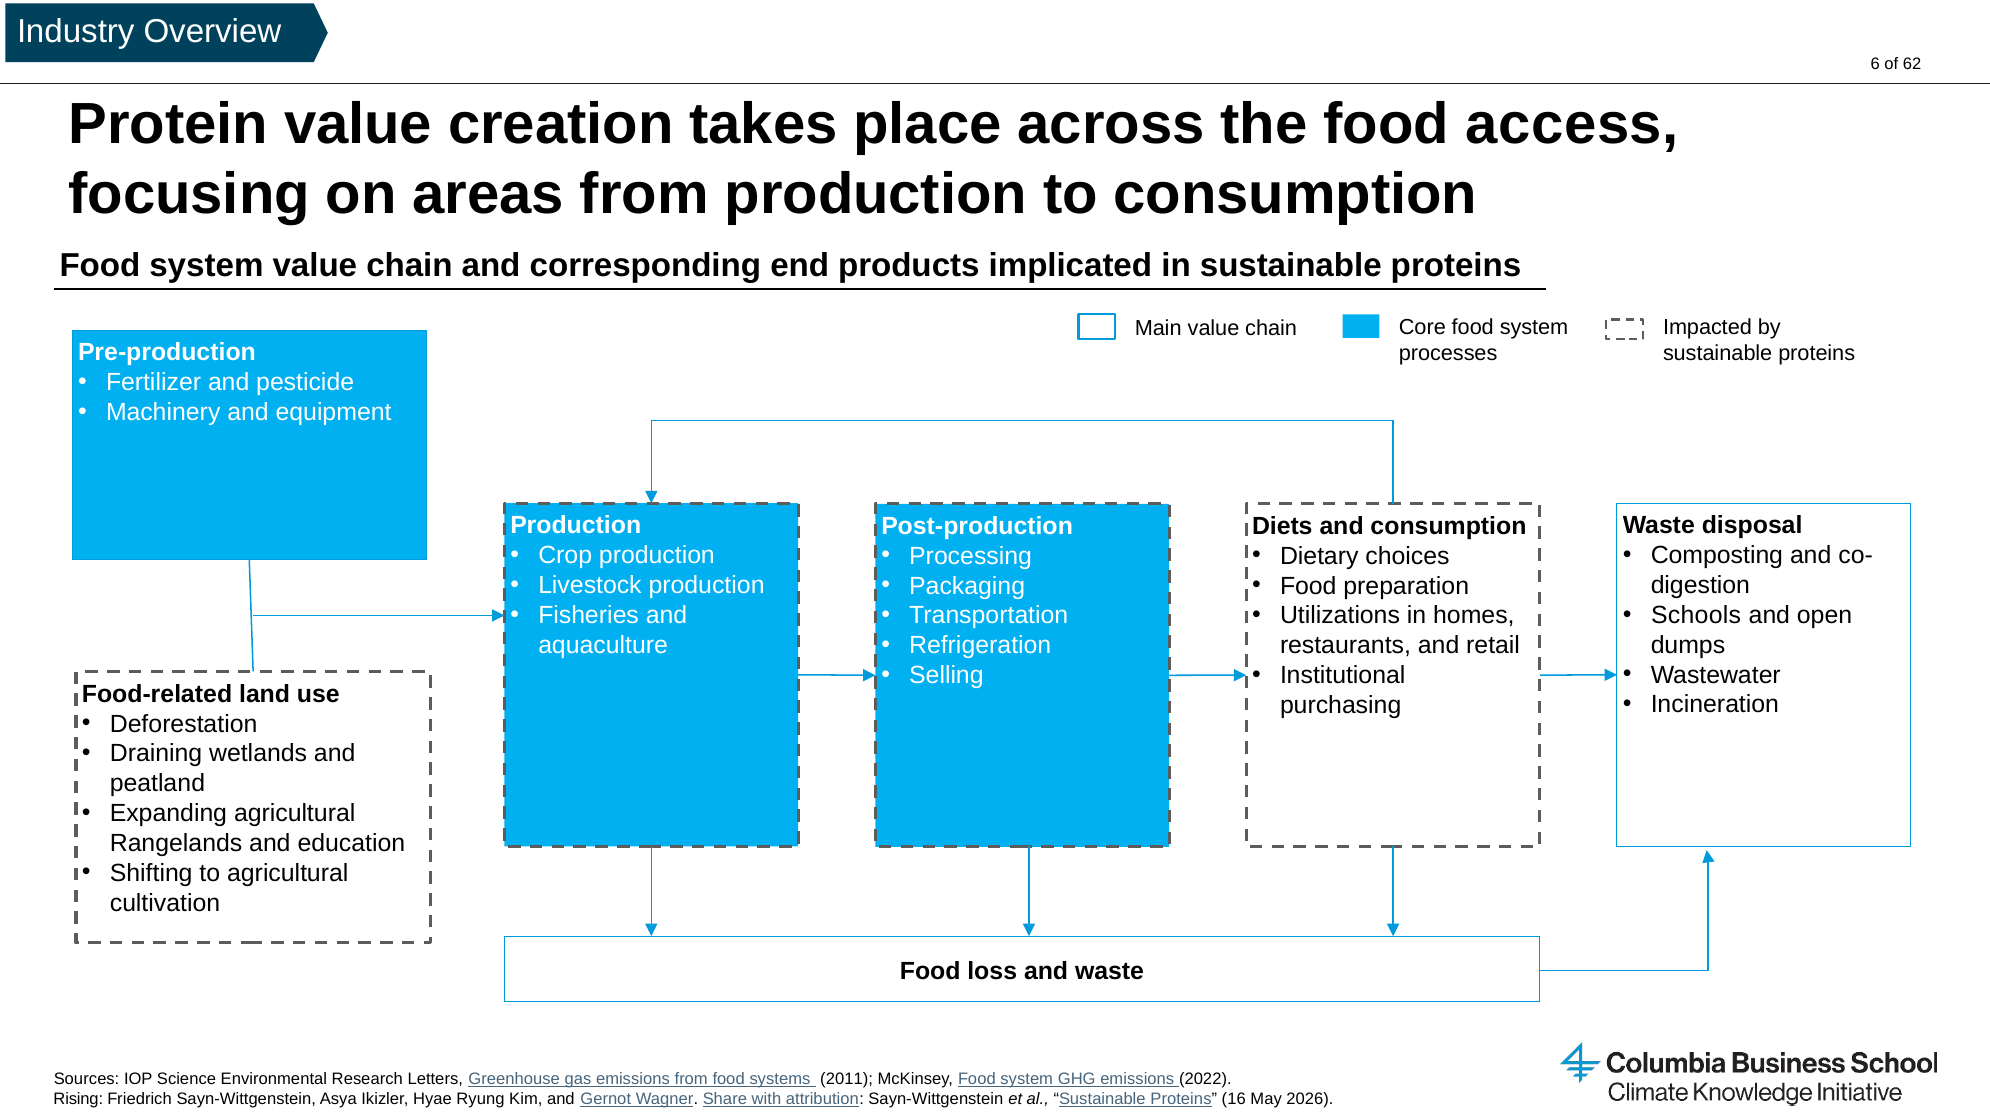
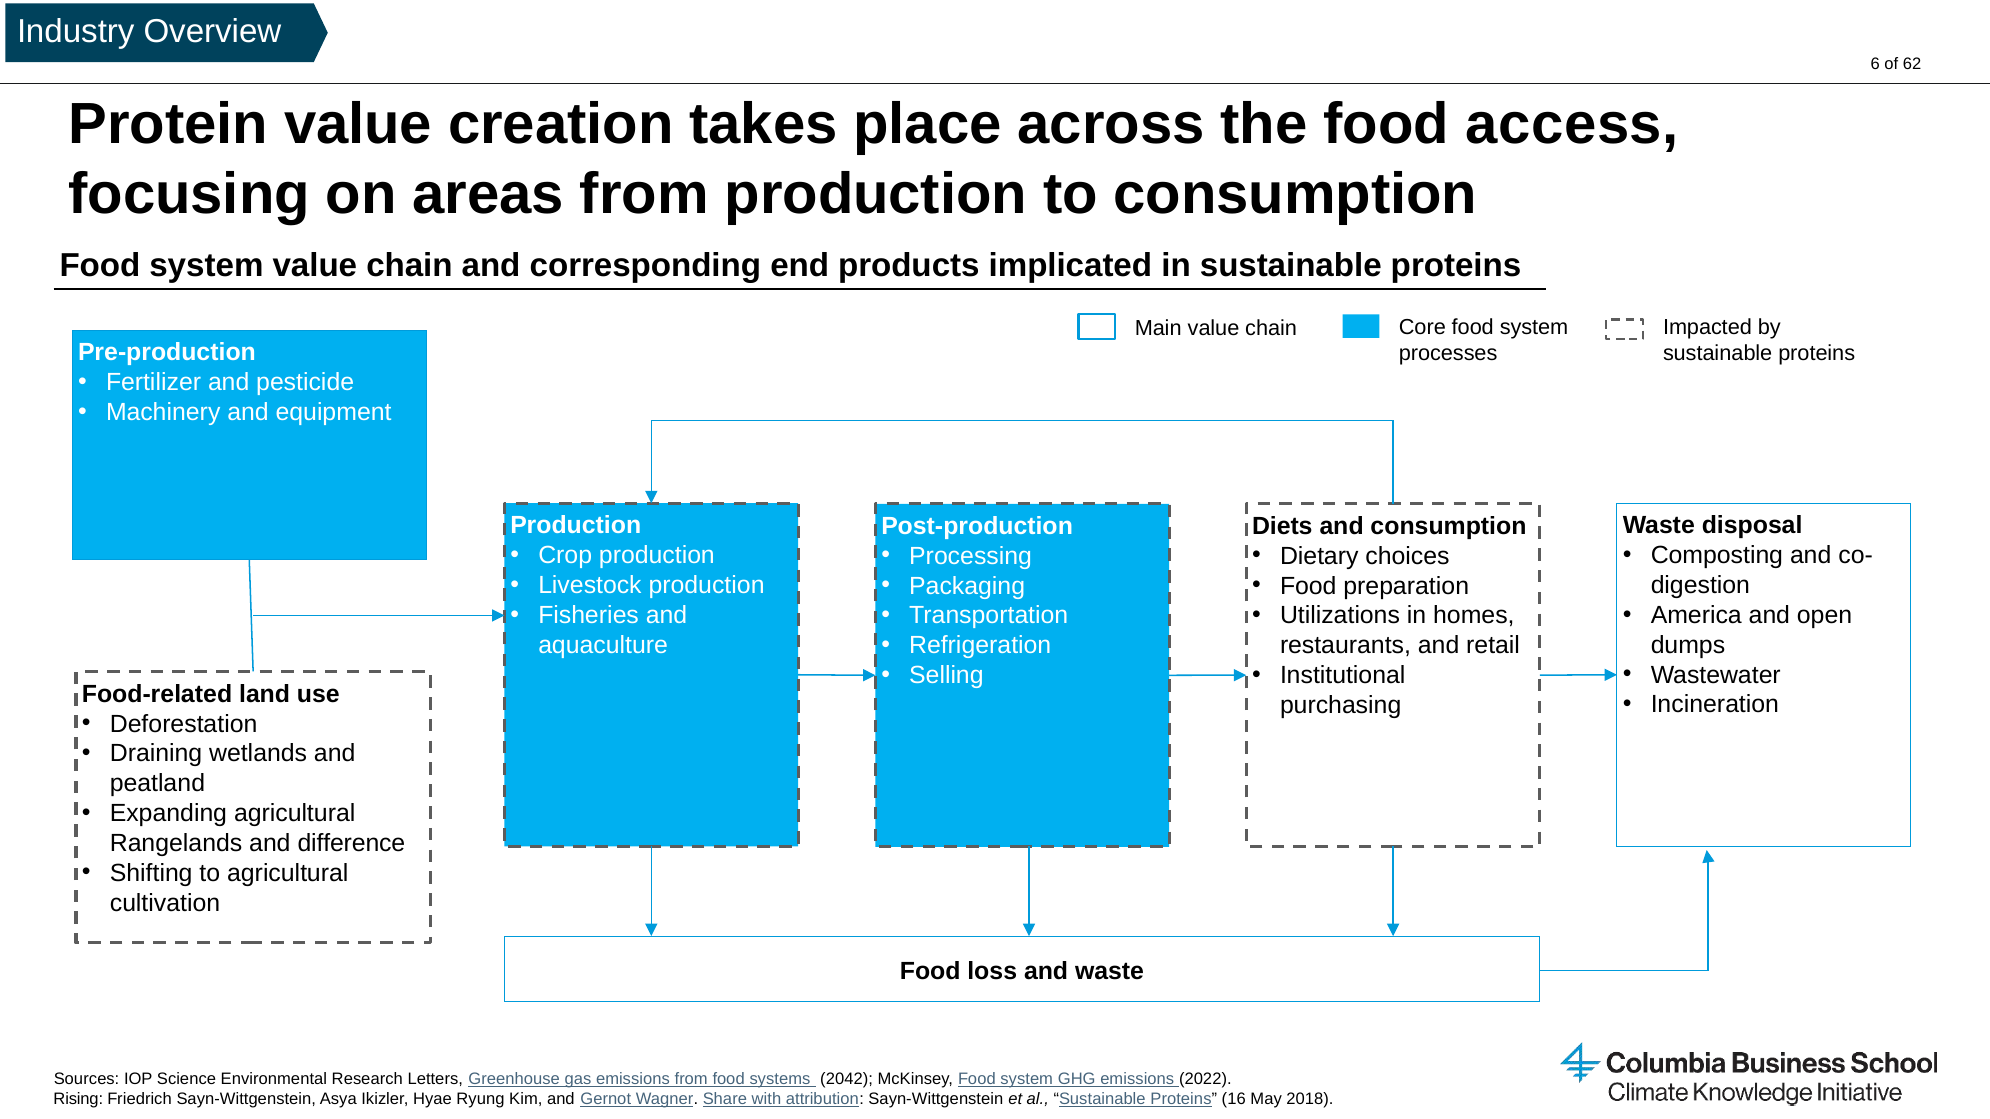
Schools: Schools -> America (1696, 615)
education: education -> difference (351, 843)
2011: 2011 -> 2042 (847, 1079)
2026: 2026 -> 2018 (1310, 1099)
